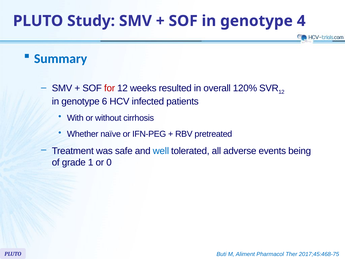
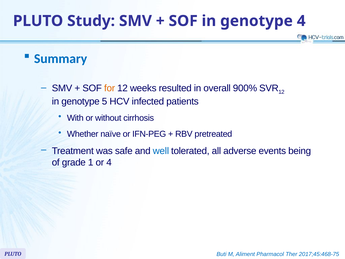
for colour: red -> orange (110, 88)
120%: 120% -> 900% (245, 88)
6: 6 -> 5 (105, 101)
or 0: 0 -> 4 (109, 162)
